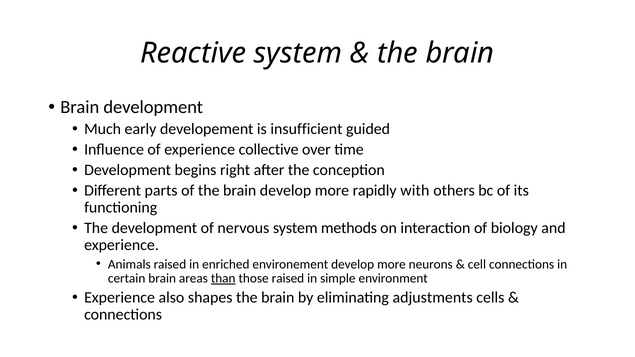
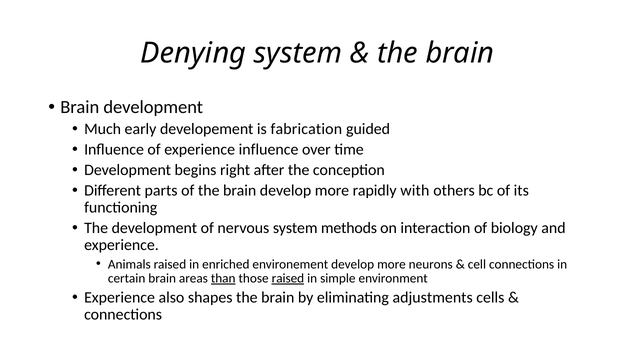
Reactive: Reactive -> Denying (193, 53)
insufficient: insufficient -> fabrication (306, 129)
experience collective: collective -> influence (269, 150)
raised underline: none -> present (288, 279)
